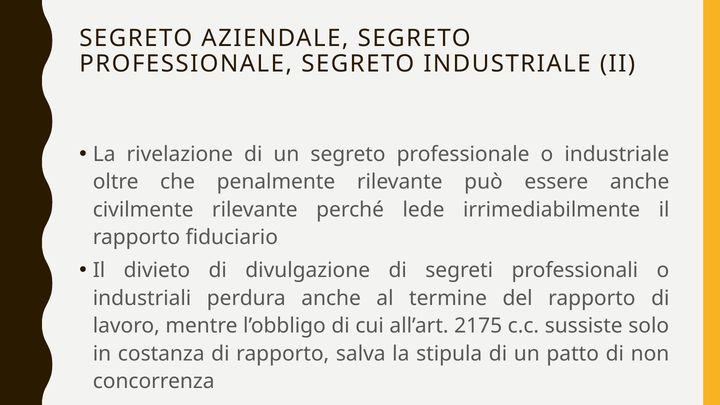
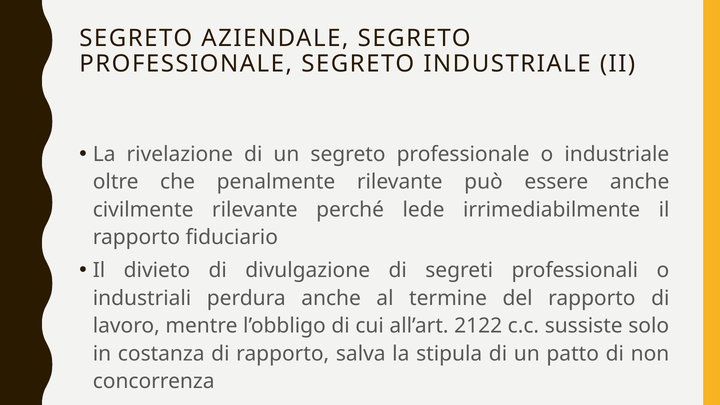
2175: 2175 -> 2122 (478, 326)
